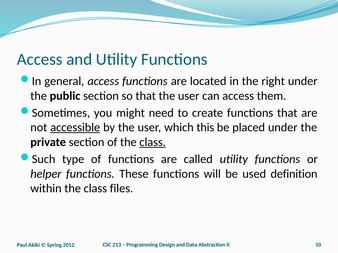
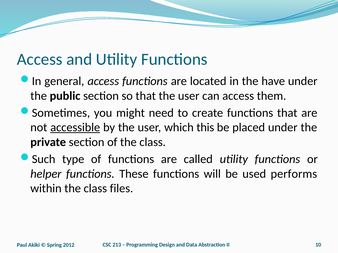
right: right -> have (273, 81)
class underline: present -> none (153, 142)
definition: definition -> performs (294, 174)
